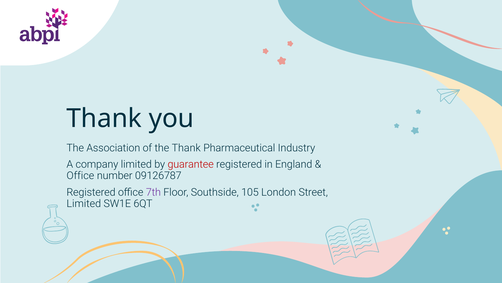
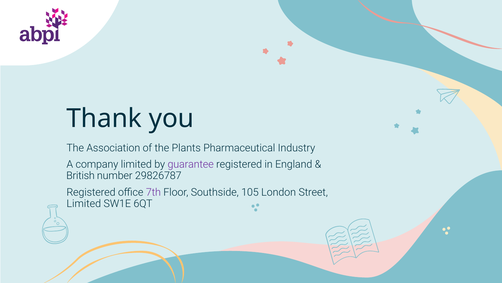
the Thank: Thank -> Plants (186, 148)
guarantee colour: red -> purple (191, 164)
Office: Office -> British (81, 175)
09126787: 09126787 -> 29826787 (158, 175)
